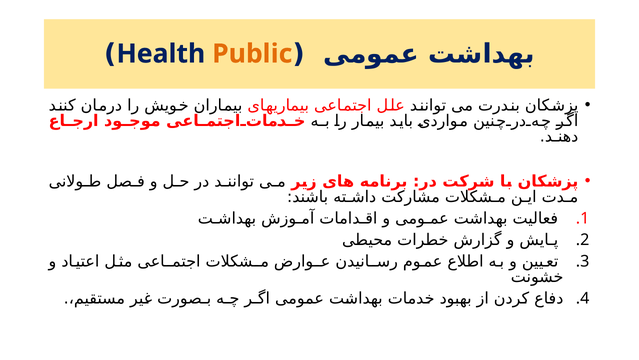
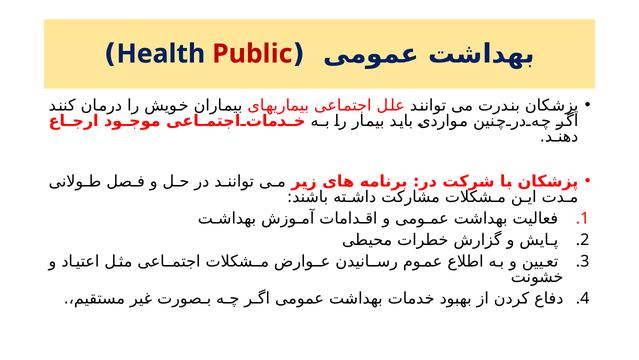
Public colour: orange -> red (252, 54)
